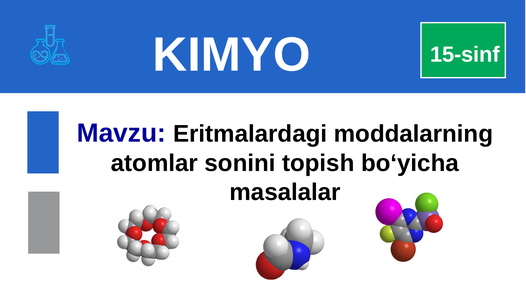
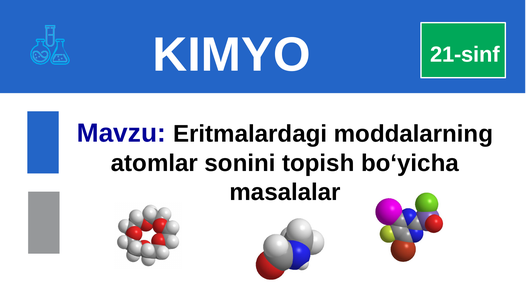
15-sinf: 15-sinf -> 21-sinf (465, 55)
